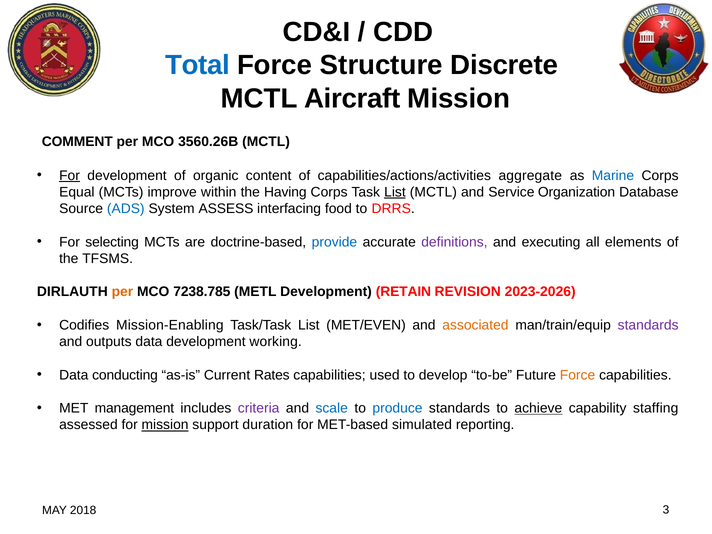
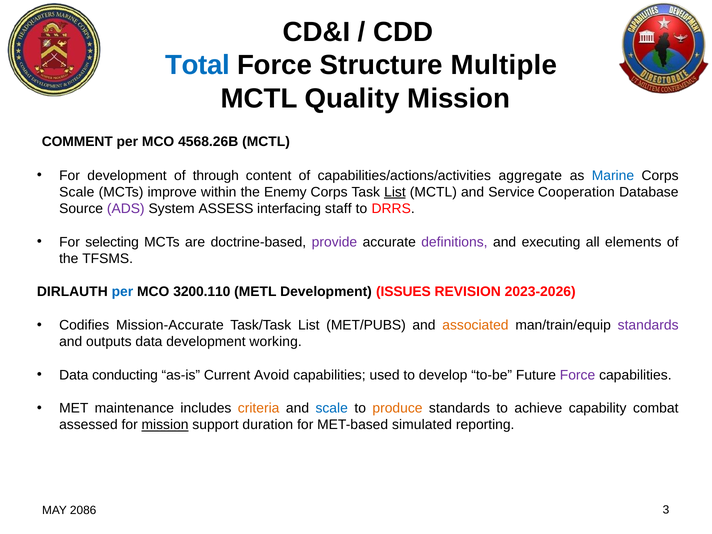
Discrete: Discrete -> Multiple (504, 65)
Aircraft: Aircraft -> Quality (352, 99)
3560.26B: 3560.26B -> 4568.26B (208, 142)
For underline: present -> none (70, 176)
organic: organic -> through (216, 176)
Equal: Equal -> Scale (77, 192)
Having: Having -> Enemy (285, 192)
Organization: Organization -> Cooperation (576, 192)
ADS colour: blue -> purple (126, 209)
food: food -> staff (338, 209)
provide colour: blue -> purple (334, 242)
per colour: orange -> blue (122, 292)
7238.785: 7238.785 -> 3200.110 (202, 292)
RETAIN: RETAIN -> ISSUES (403, 292)
Mission-Enabling: Mission-Enabling -> Mission-Accurate (170, 325)
MET/EVEN: MET/EVEN -> MET/PUBS (366, 325)
Rates: Rates -> Avoid (272, 375)
Force colour: orange -> purple (578, 375)
management: management -> maintenance (134, 408)
criteria colour: purple -> orange (259, 408)
produce colour: blue -> orange (397, 408)
achieve underline: present -> none (538, 408)
staffing: staffing -> combat (656, 408)
2018: 2018 -> 2086 (83, 511)
